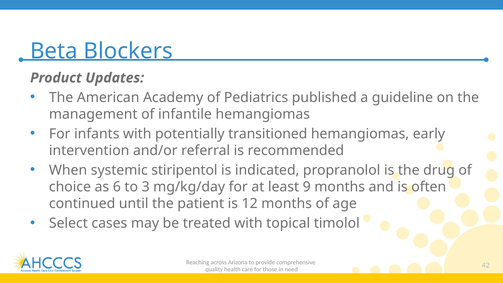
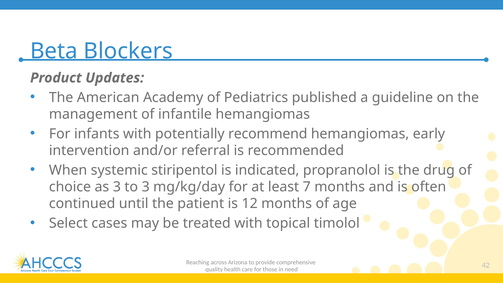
transitioned: transitioned -> recommend (268, 134)
as 6: 6 -> 3 (117, 187)
9: 9 -> 7 (307, 187)
